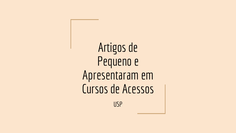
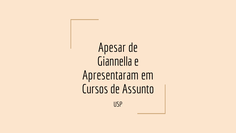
Artigos: Artigos -> Apesar (112, 48)
Pequeno: Pequeno -> Giannella (115, 61)
Acessos: Acessos -> Assunto (138, 89)
